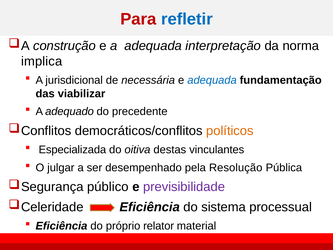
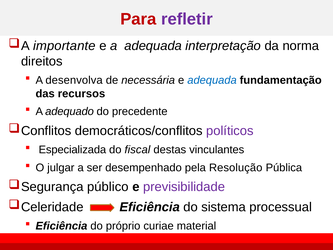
refletir colour: blue -> purple (187, 19)
construção: construção -> importante (64, 46)
implica: implica -> direitos (42, 61)
jurisdicional: jurisdicional -> desenvolva (74, 80)
viabilizar: viabilizar -> recursos (81, 94)
políticos colour: orange -> purple (230, 131)
oitiva: oitiva -> fiscal (137, 150)
relator: relator -> curiae (159, 226)
